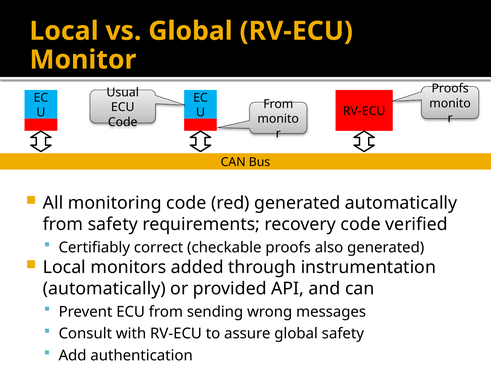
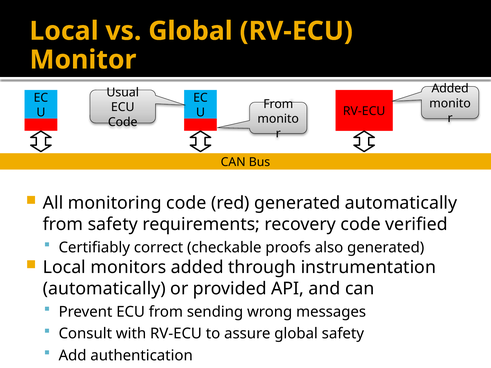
Proofs: Proofs -> Added (450, 89)
